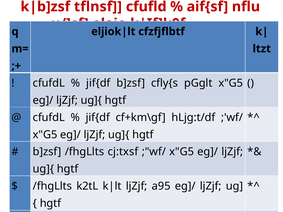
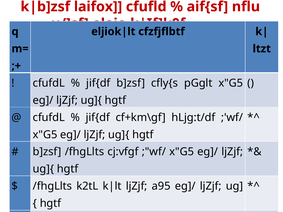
tflnsf: tflnsf -> laifox (98, 7)
cj:txsf: cj:txsf -> cj:vfgf (123, 152)
